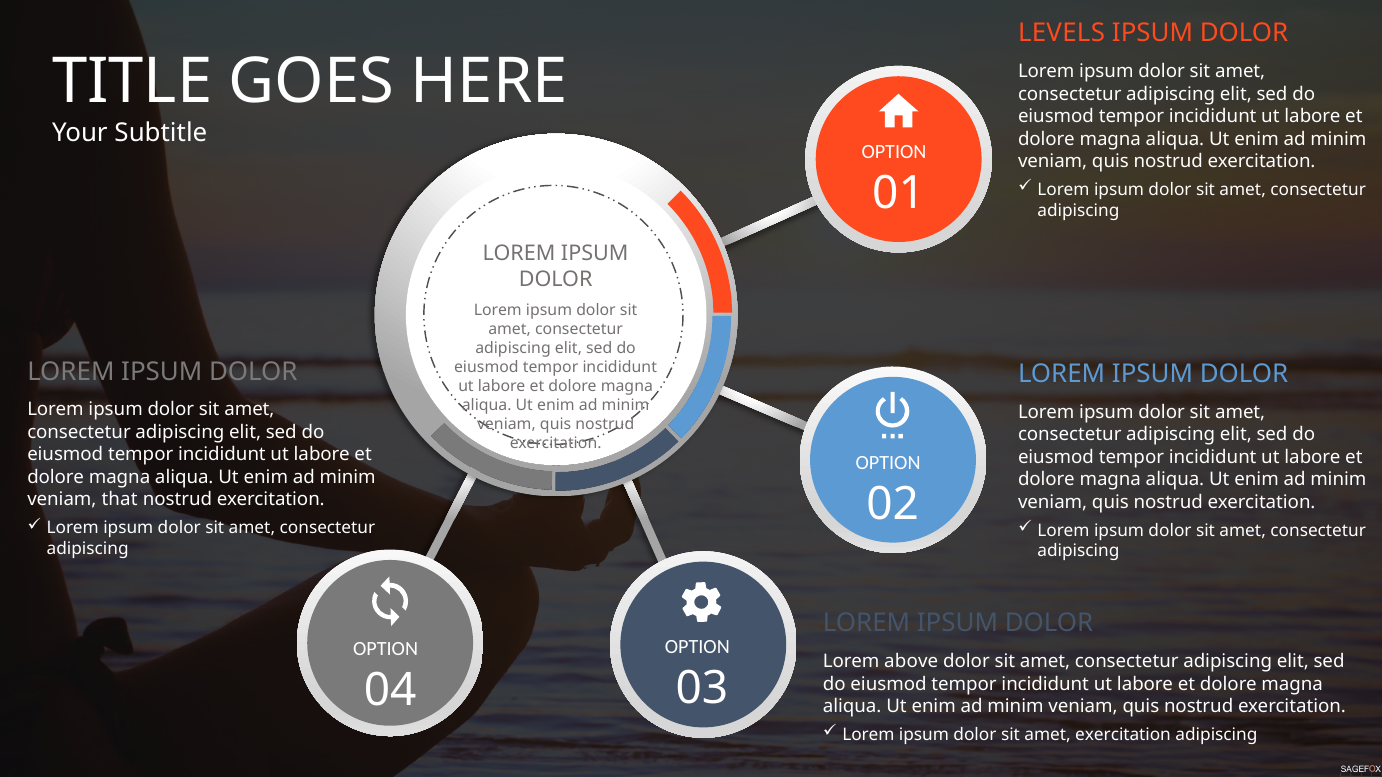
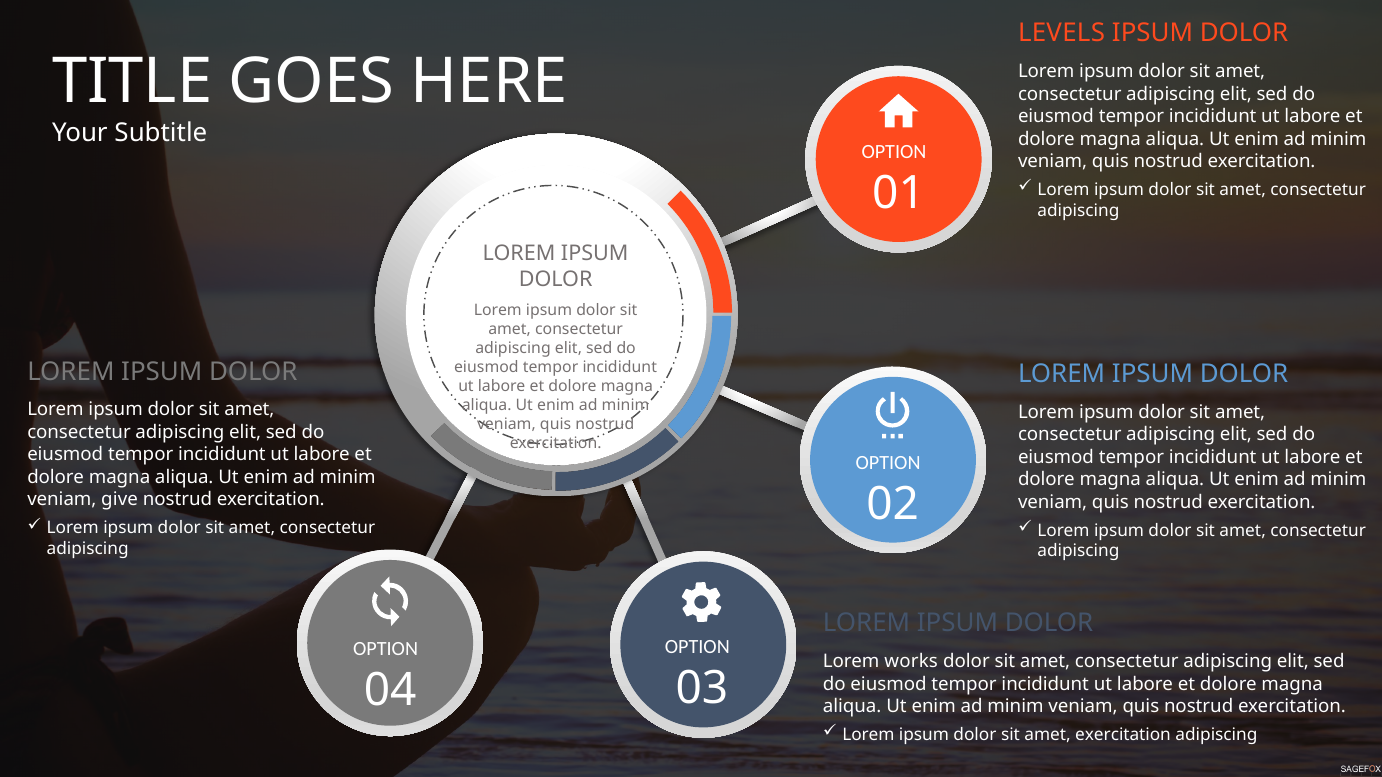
that: that -> give (120, 500)
above: above -> works (911, 662)
